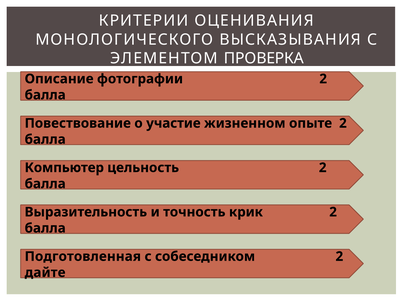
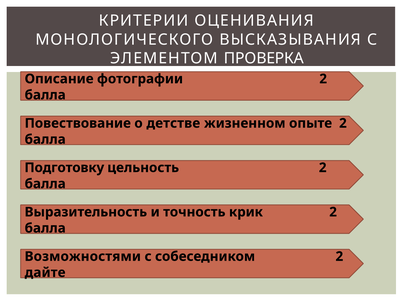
участие: участие -> детстве (173, 123)
Компьютер: Компьютер -> Подготовку (64, 168)
Подготовленная: Подготовленная -> Возможностями (83, 257)
